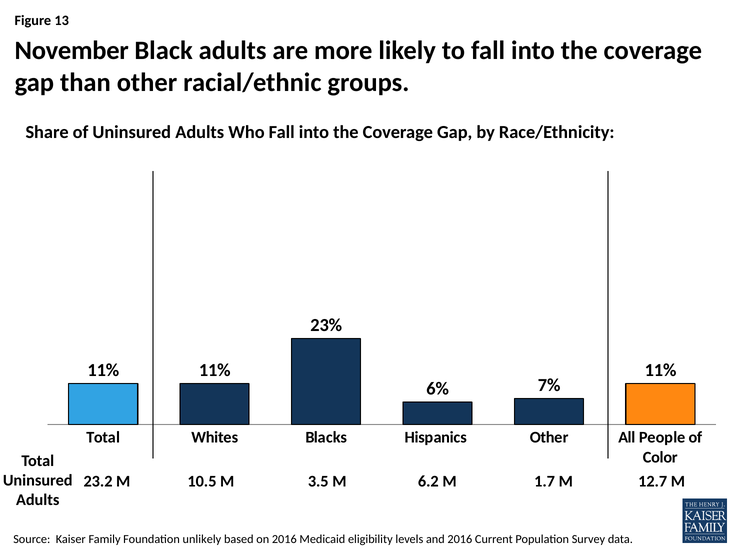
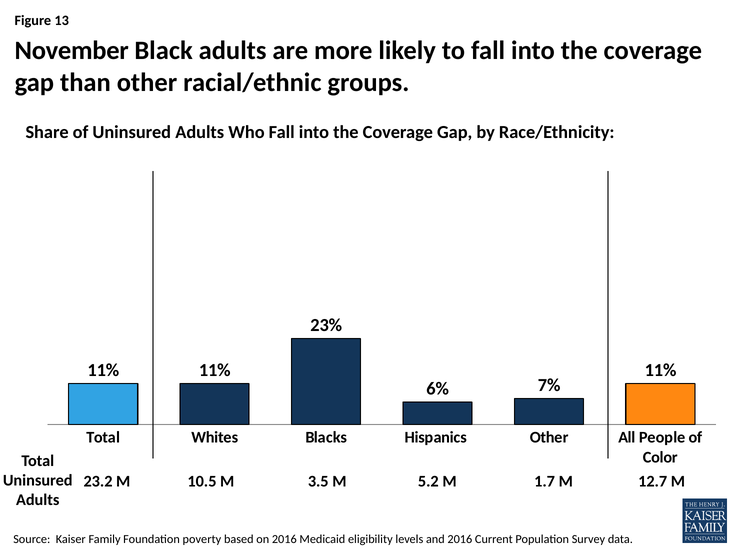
6.2: 6.2 -> 5.2 (428, 482)
unlikely: unlikely -> poverty (202, 540)
